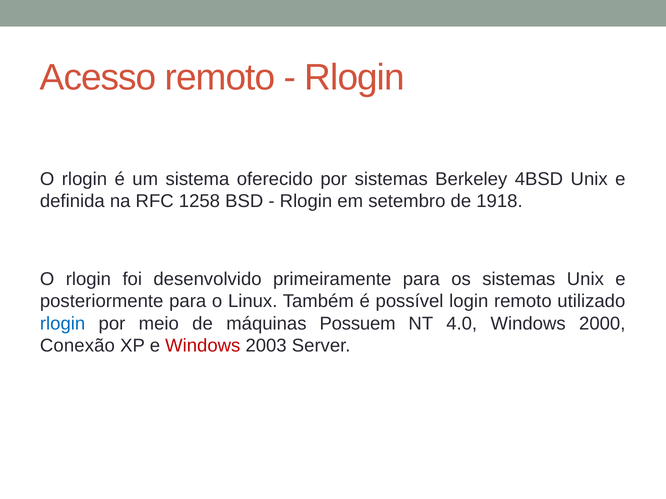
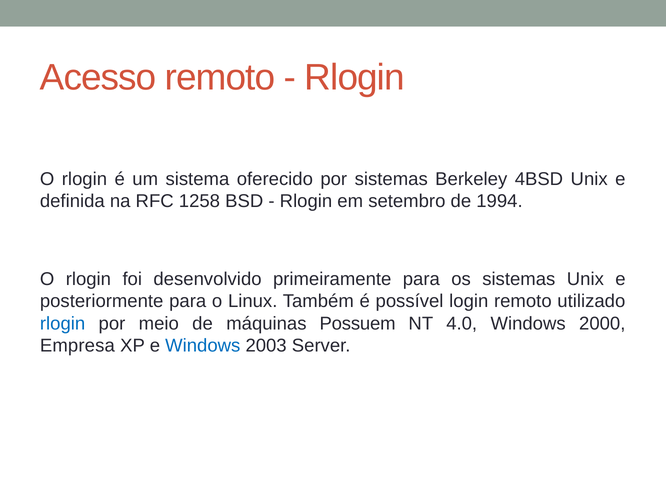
1918: 1918 -> 1994 (499, 202)
Conexão: Conexão -> Empresa (77, 346)
Windows colour: red -> blue (203, 346)
